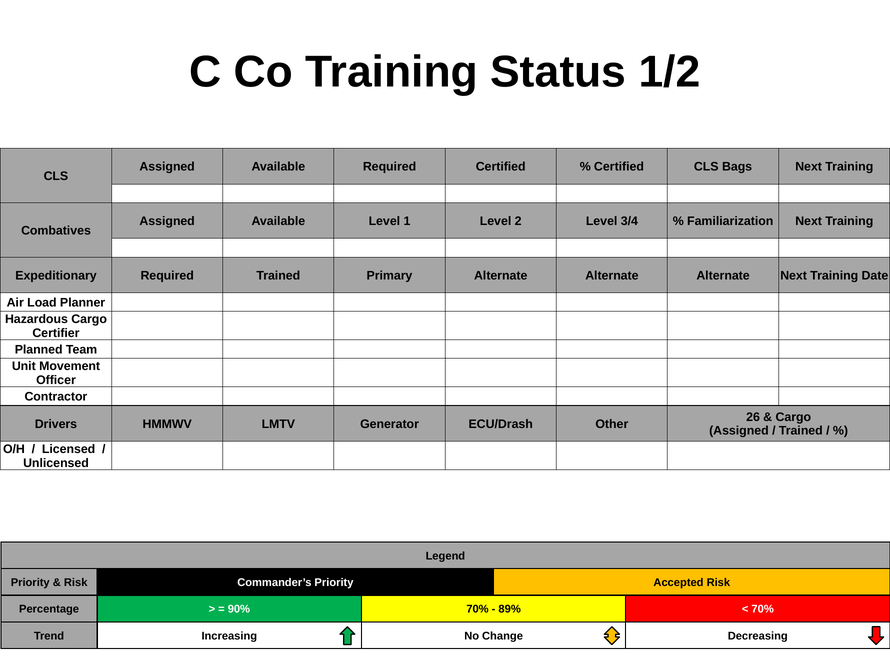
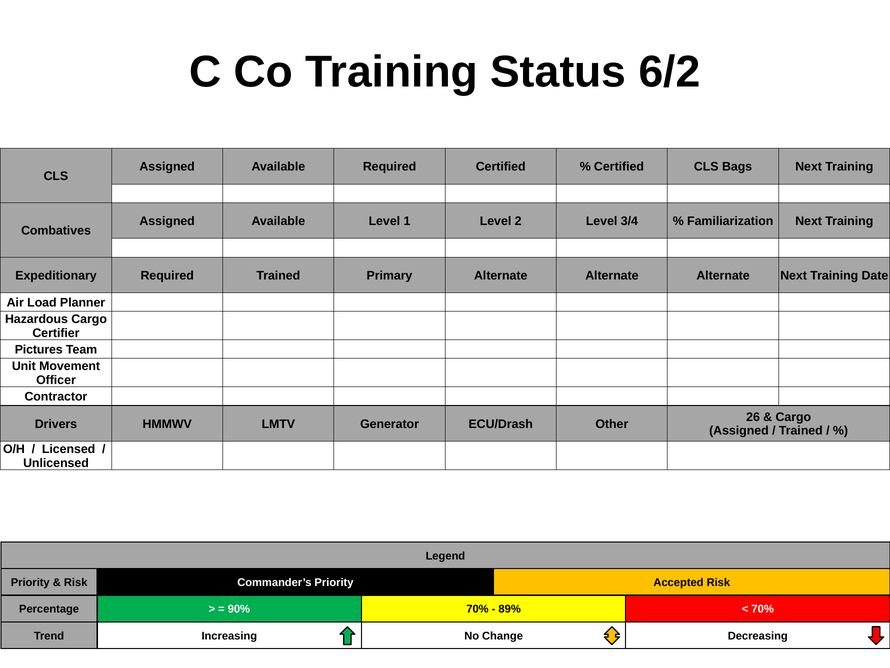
1/2: 1/2 -> 6/2 (669, 72)
Planned: Planned -> Pictures (39, 349)
